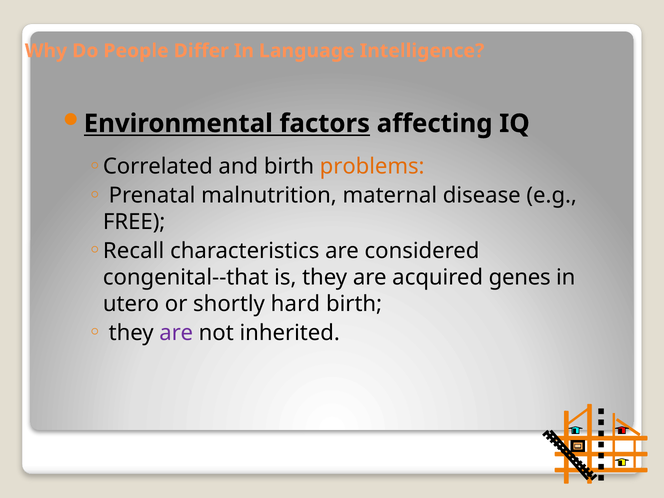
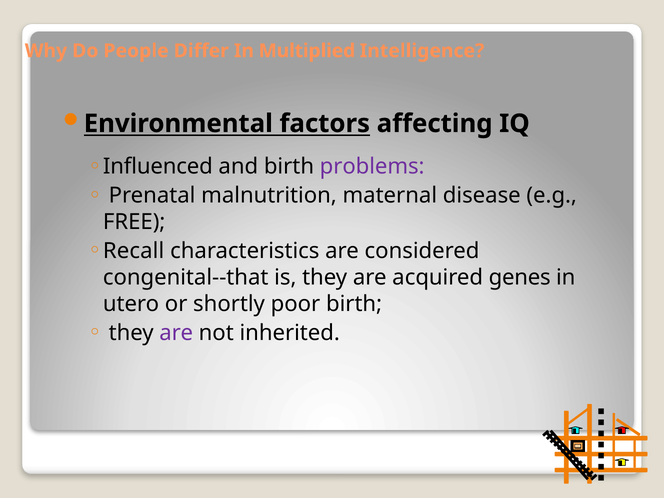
Language: Language -> Multiplied (307, 51)
Correlated: Correlated -> Influenced (158, 167)
problems colour: orange -> purple (372, 167)
hard: hard -> poor (295, 304)
